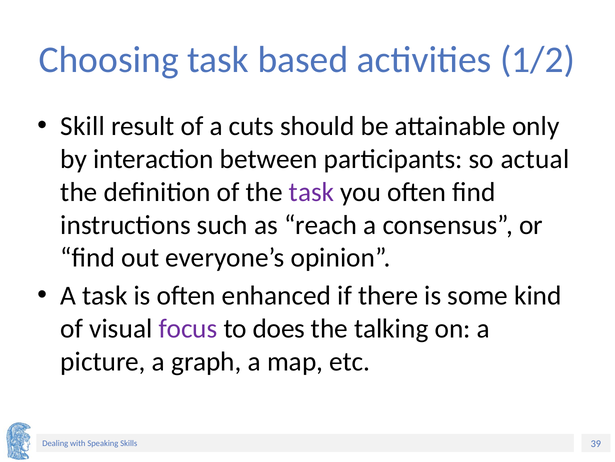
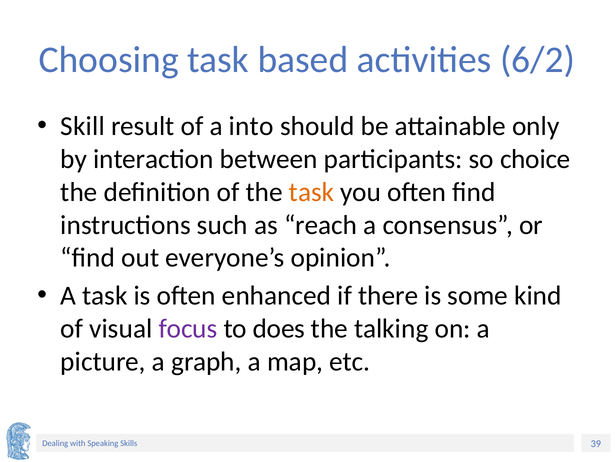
1/2: 1/2 -> 6/2 (538, 60)
cuts: cuts -> into (251, 126)
actual: actual -> choice (535, 159)
task colour: purple -> orange (312, 192)
